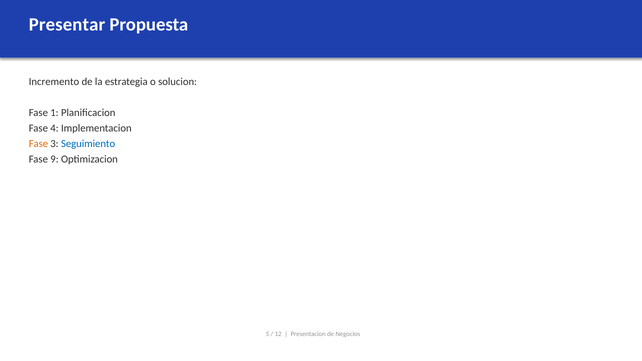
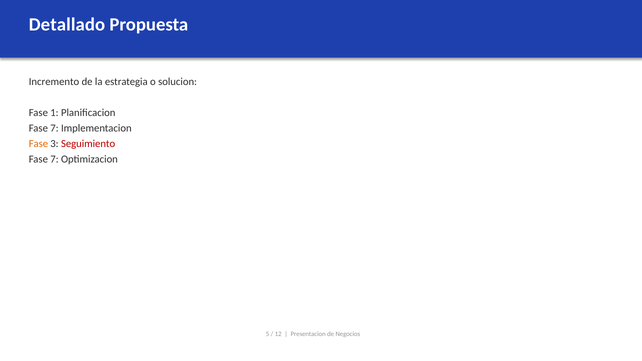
Presentar: Presentar -> Detallado (67, 25)
4: 4 -> 7 (54, 128)
Seguimiento colour: blue -> red (88, 144)
9: 9 -> 7 (54, 159)
